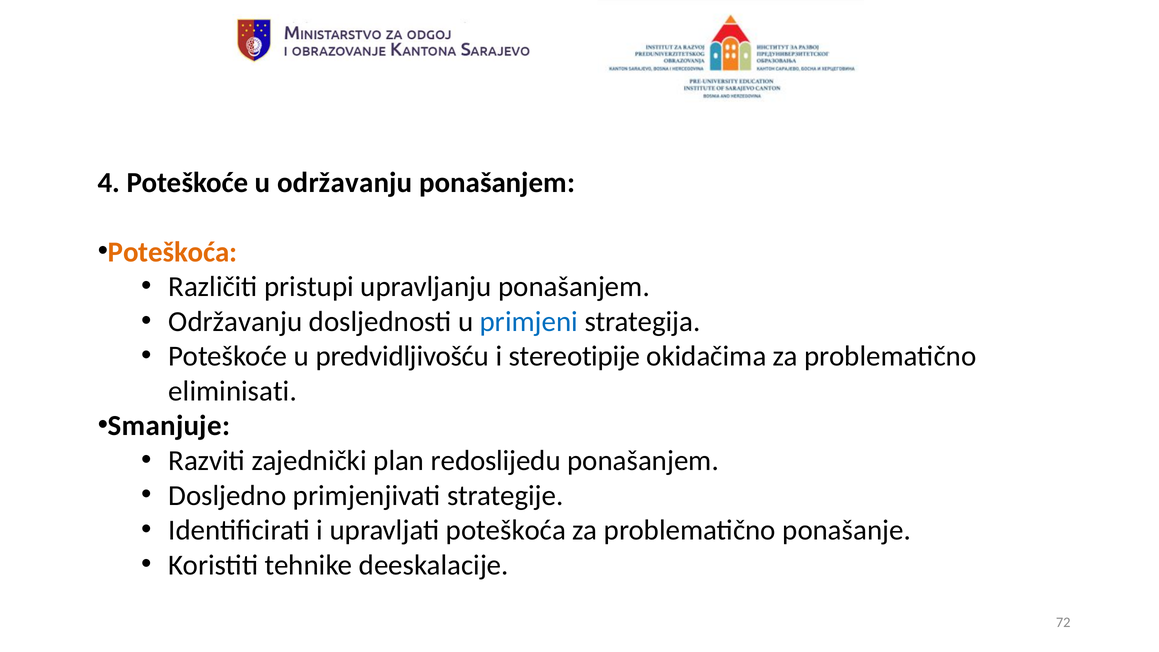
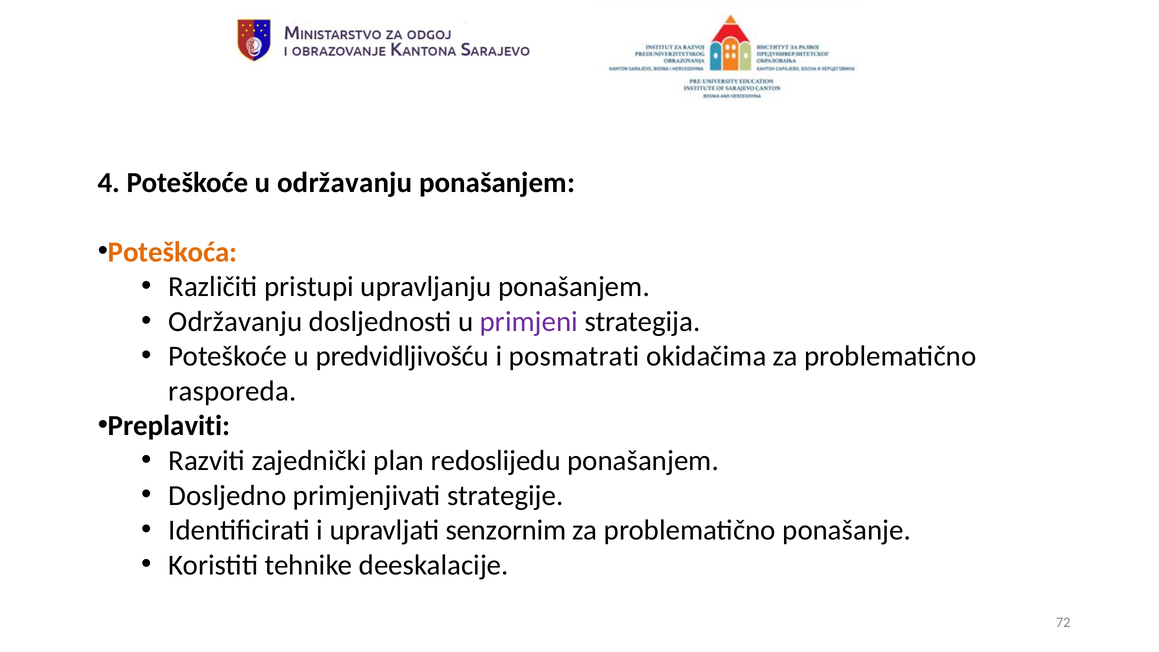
primjeni colour: blue -> purple (529, 322)
stereotipije: stereotipije -> posmatrati (574, 356)
eliminisati: eliminisati -> rasporeda (233, 391)
Smanjuje: Smanjuje -> Preplaviti (169, 426)
upravljati poteškoća: poteškoća -> senzornim (506, 530)
